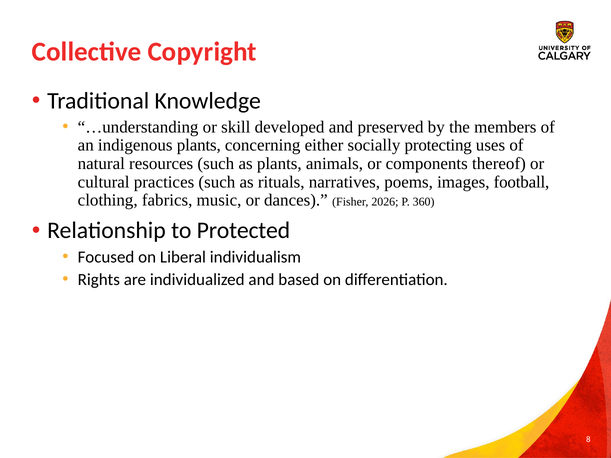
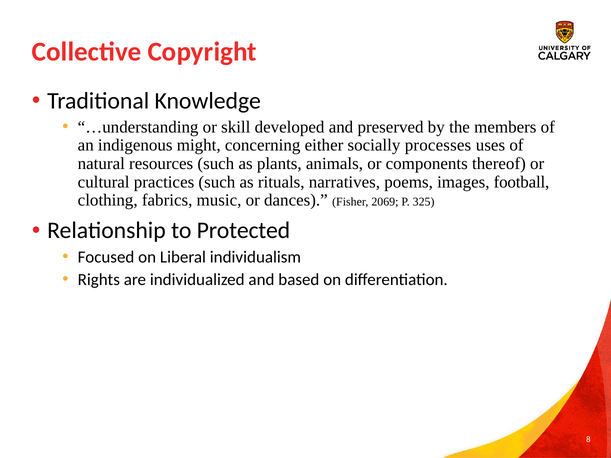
indigenous plants: plants -> might (199, 145)
protecting: protecting -> processes (438, 145)
2026: 2026 -> 2069 (385, 202)
360: 360 -> 325 (424, 202)
